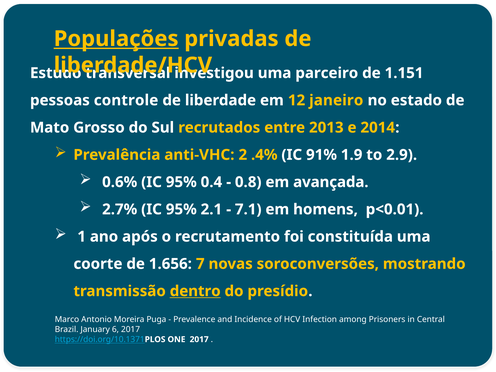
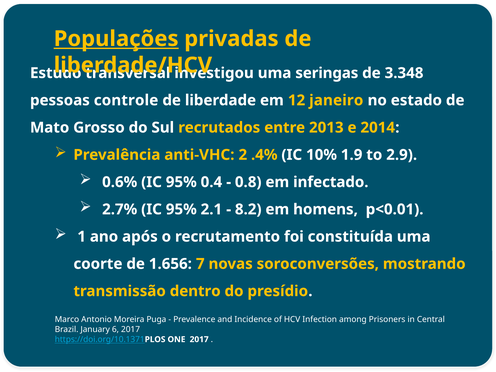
parceiro: parceiro -> seringas (327, 73)
1.151: 1.151 -> 3.348 (404, 73)
91%: 91% -> 10% (322, 155)
avançada: avançada -> infectado (331, 182)
7.1: 7.1 -> 8.2 (248, 209)
dentro underline: present -> none (195, 291)
